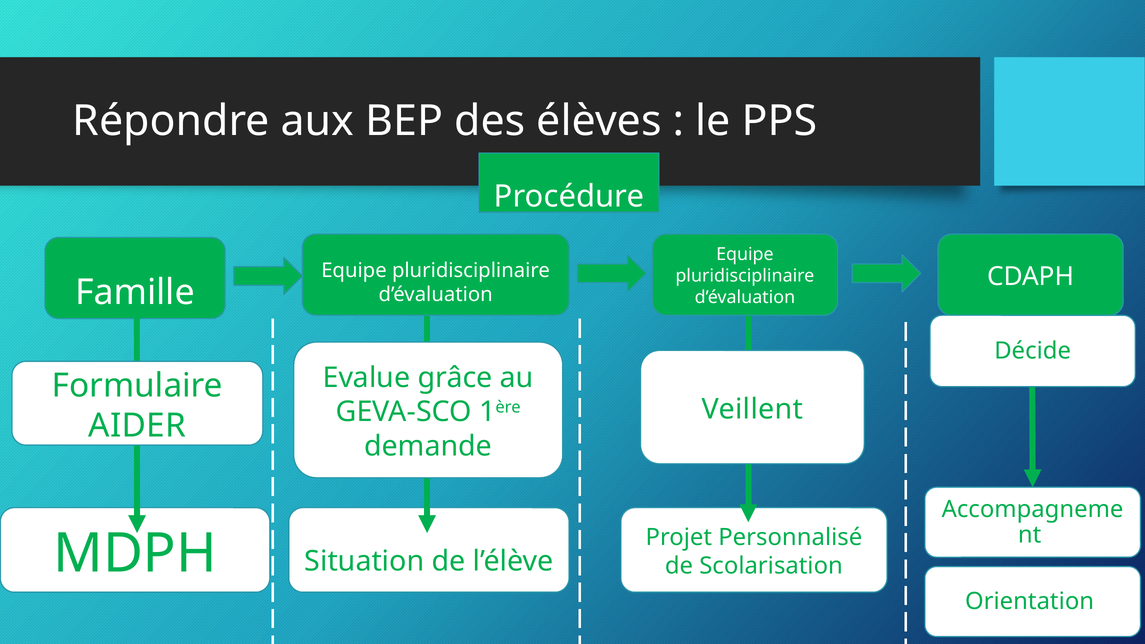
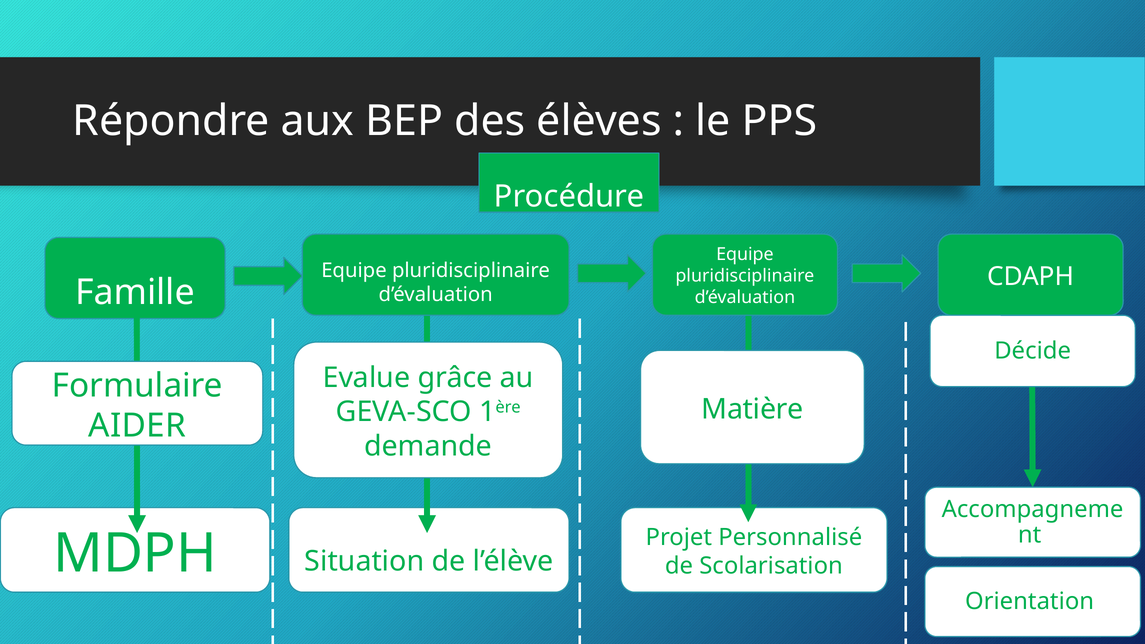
Veillent: Veillent -> Matière (752, 409)
